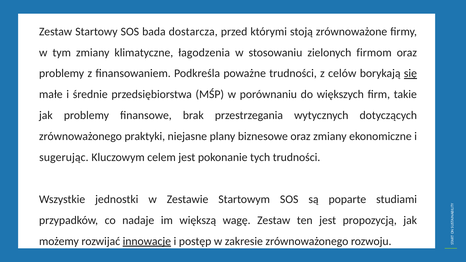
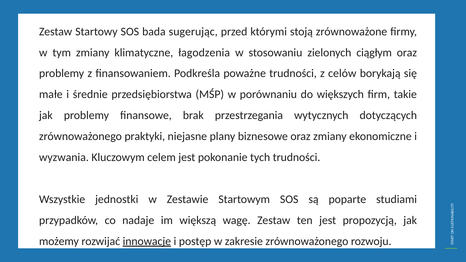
dostarcza: dostarcza -> sugerując (193, 32)
firmom: firmom -> ciągłym (374, 53)
się underline: present -> none (410, 74)
sugerując: sugerując -> wyzwania (64, 157)
